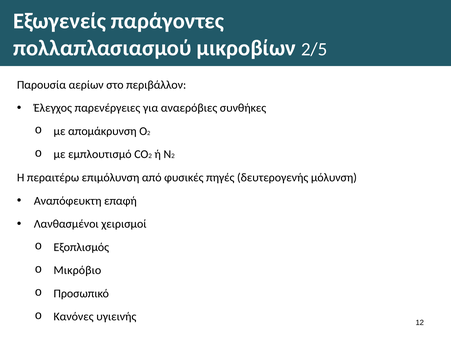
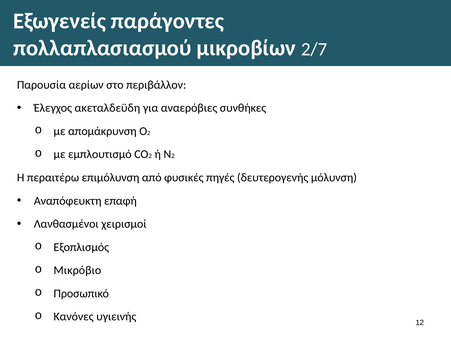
2/5: 2/5 -> 2/7 (314, 49)
παρενέργειες: παρενέργειες -> ακεταλδεϋδη (107, 108)
